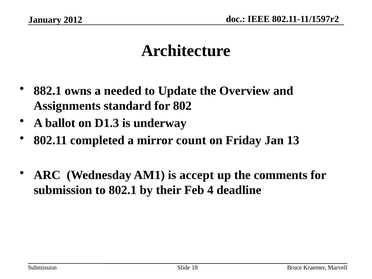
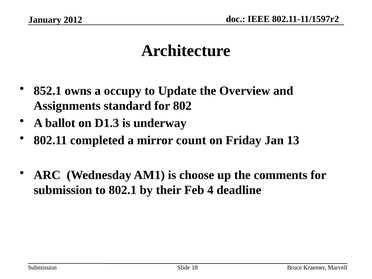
882.1: 882.1 -> 852.1 (48, 91)
needed: needed -> occupy (123, 91)
accept: accept -> choose (197, 175)
